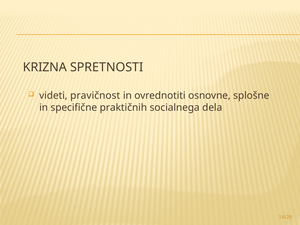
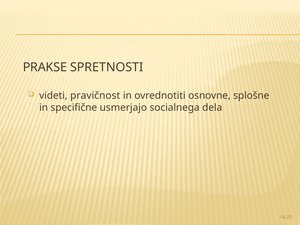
KRIZNA: KRIZNA -> PRAKSE (45, 67)
praktičnih: praktičnih -> usmerjajo (123, 108)
